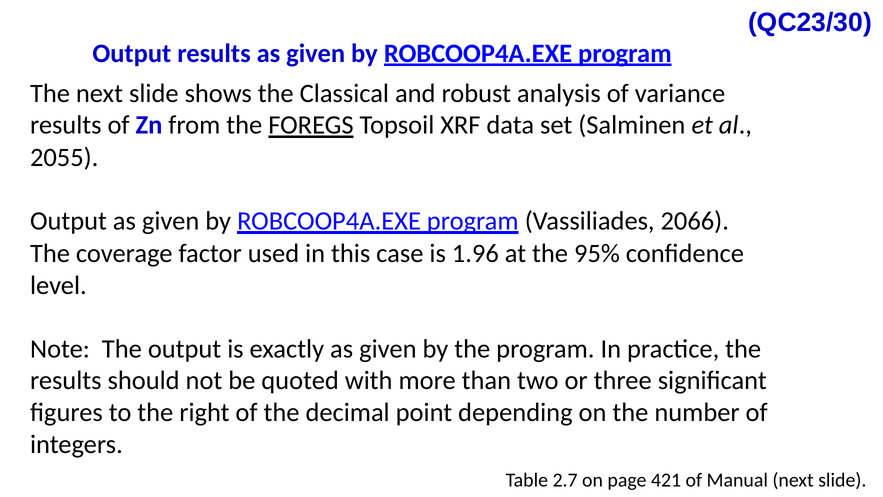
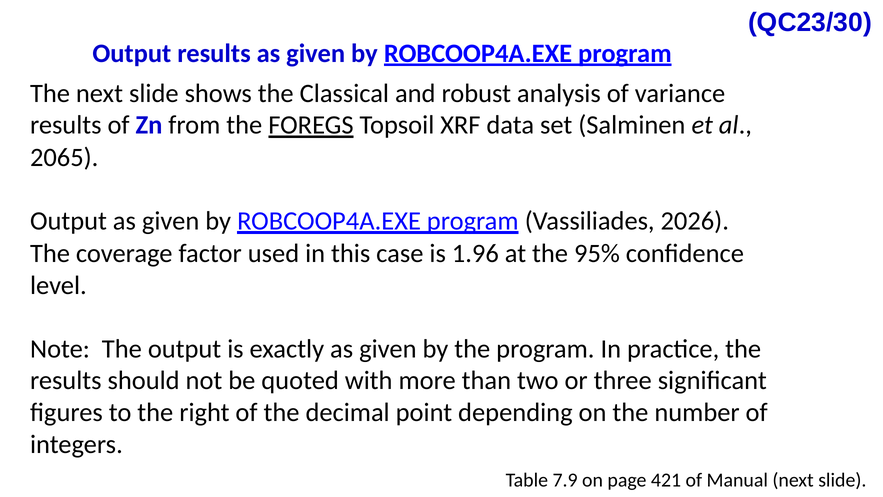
2055: 2055 -> 2065 (64, 157)
2066: 2066 -> 2026 (695, 221)
2.7: 2.7 -> 7.9 (565, 480)
